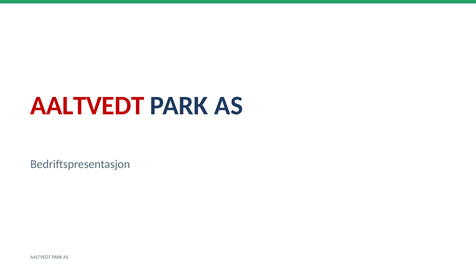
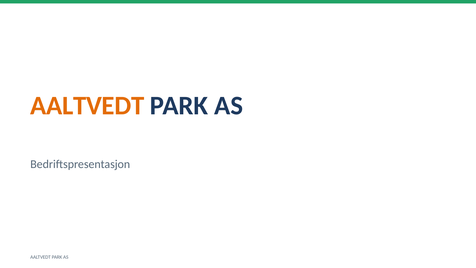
AALTVEDT colour: red -> orange (87, 106)
